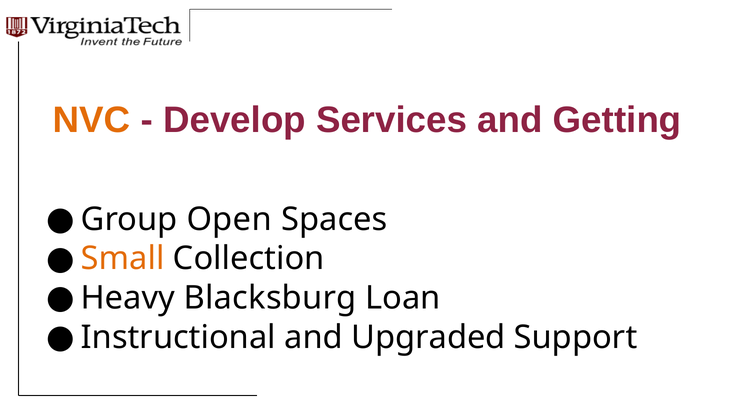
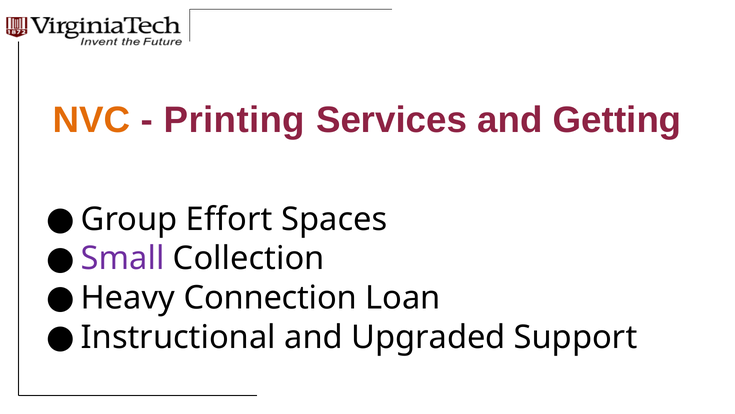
Develop: Develop -> Printing (234, 120)
Open: Open -> Effort (229, 219)
Small colour: orange -> purple (123, 258)
Blacksburg: Blacksburg -> Connection (270, 298)
